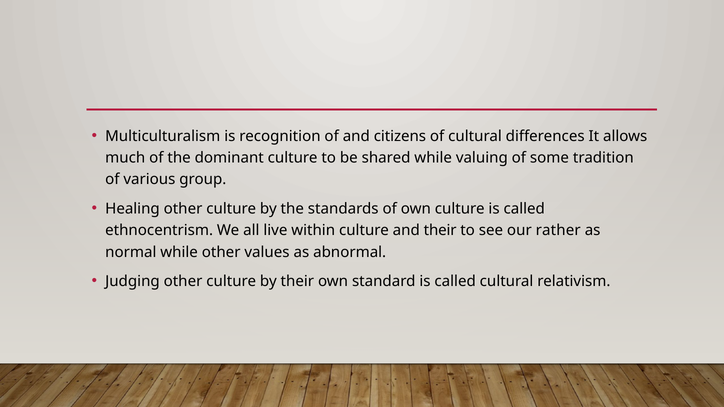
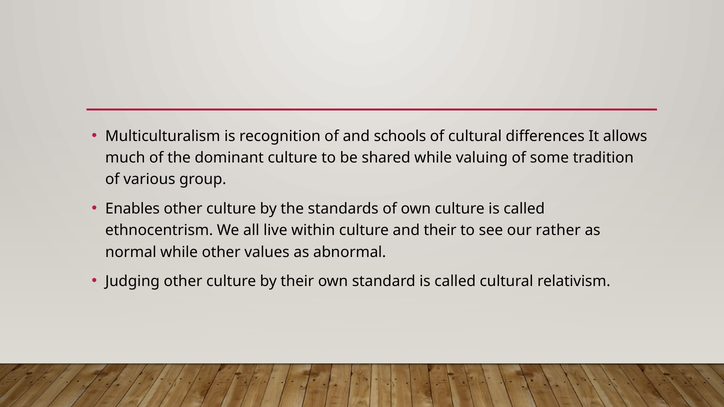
citizens: citizens -> schools (400, 136)
Healing: Healing -> Enables (133, 209)
